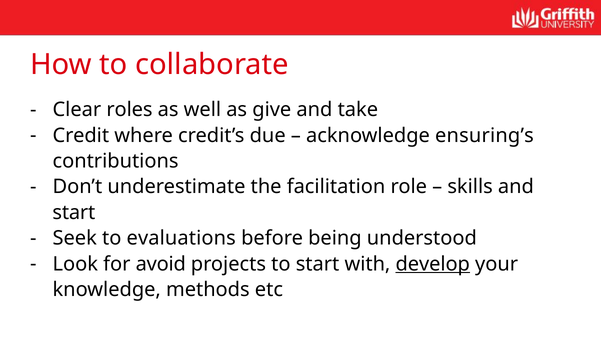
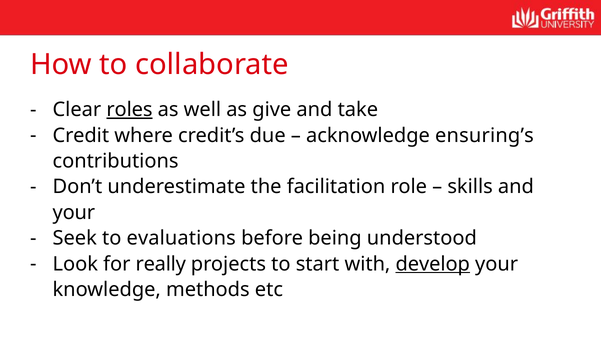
roles underline: none -> present (129, 110)
start: start -> your (74, 213)
avoid: avoid -> really (161, 264)
